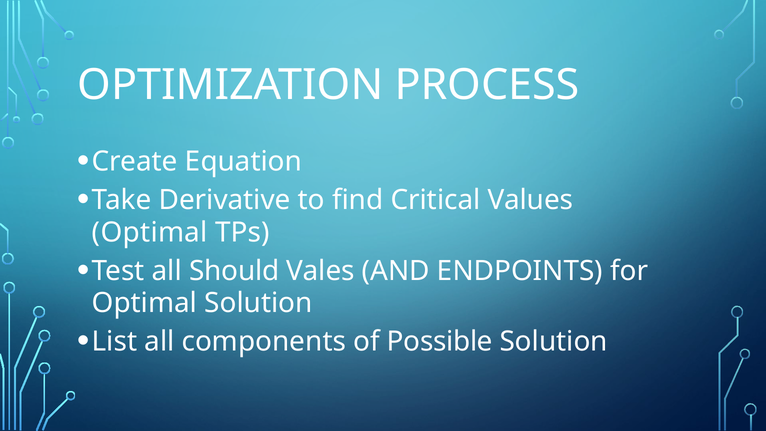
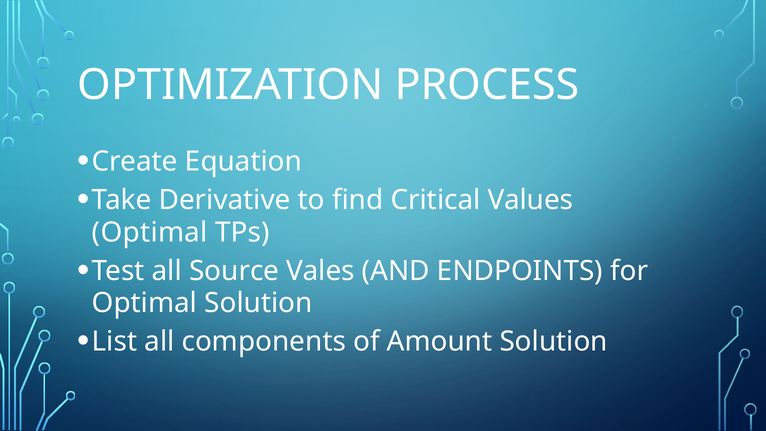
Should: Should -> Source (234, 271)
Possible: Possible -> Amount (440, 342)
